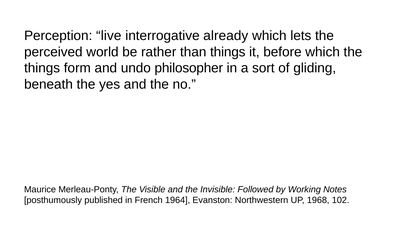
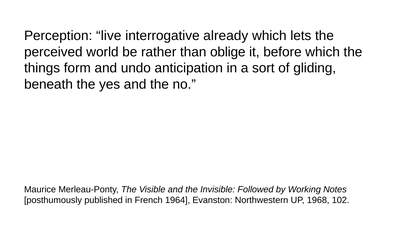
than things: things -> oblige (228, 52)
philosopher: philosopher -> anticipation (189, 68)
